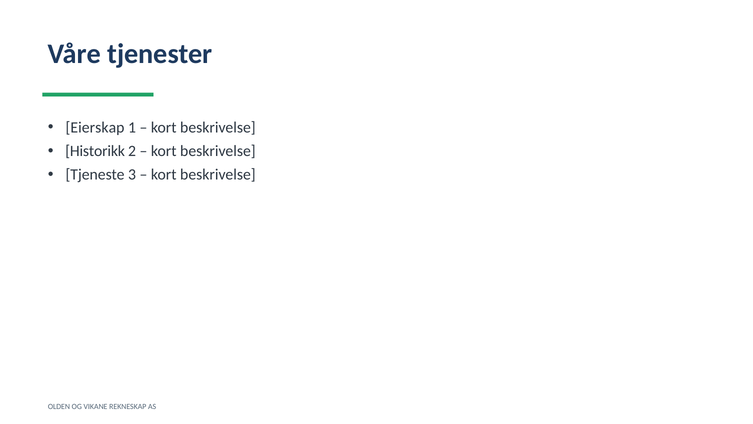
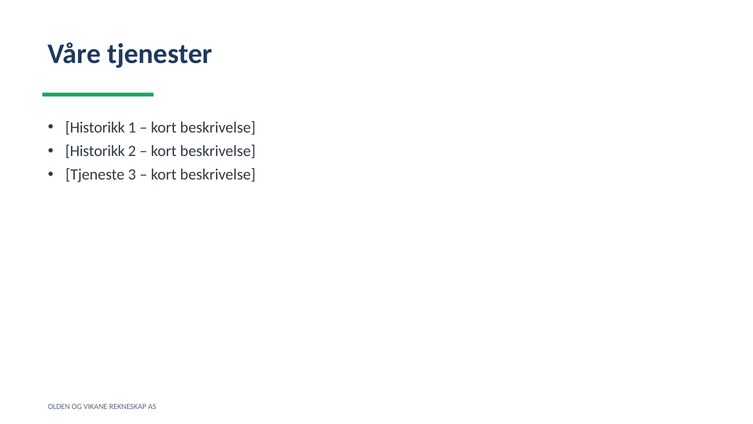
Eierskap: Eierskap -> Historikk (95, 128)
